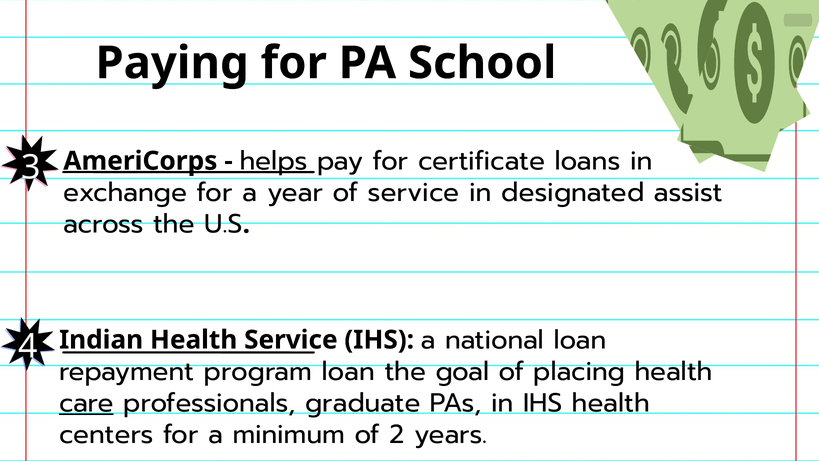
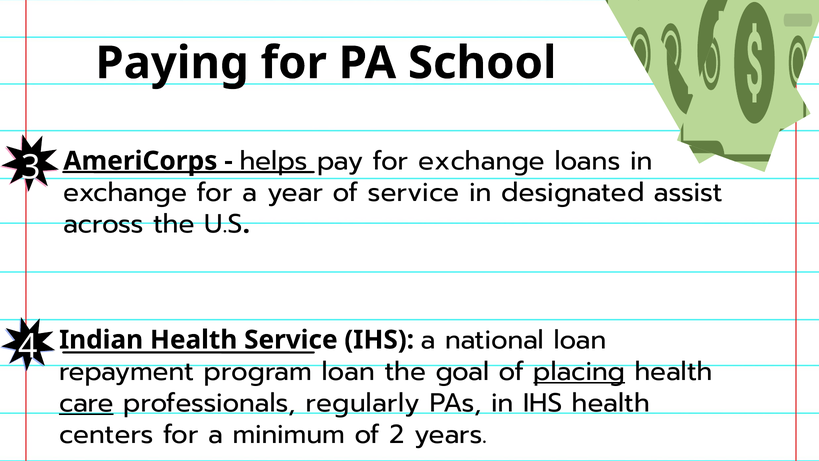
for certificate: certificate -> exchange (482, 161)
placing underline: none -> present (579, 371)
graduate: graduate -> regularly (363, 403)
